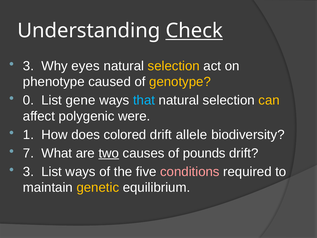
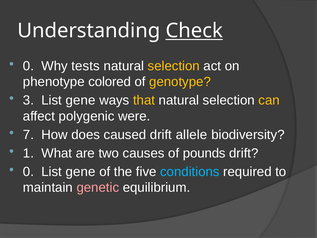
3: 3 -> 0 (28, 66)
eyes: eyes -> tests (86, 66)
caused: caused -> colored (110, 82)
0: 0 -> 3 (28, 100)
that colour: light blue -> yellow (144, 100)
1: 1 -> 7 (28, 135)
colored: colored -> caused (125, 135)
7: 7 -> 1 (28, 153)
two underline: present -> none (109, 153)
3: 3 -> 0 (28, 172)
ways: ways -> gene (80, 172)
conditions colour: pink -> light blue (190, 172)
genetic colour: yellow -> pink (98, 187)
